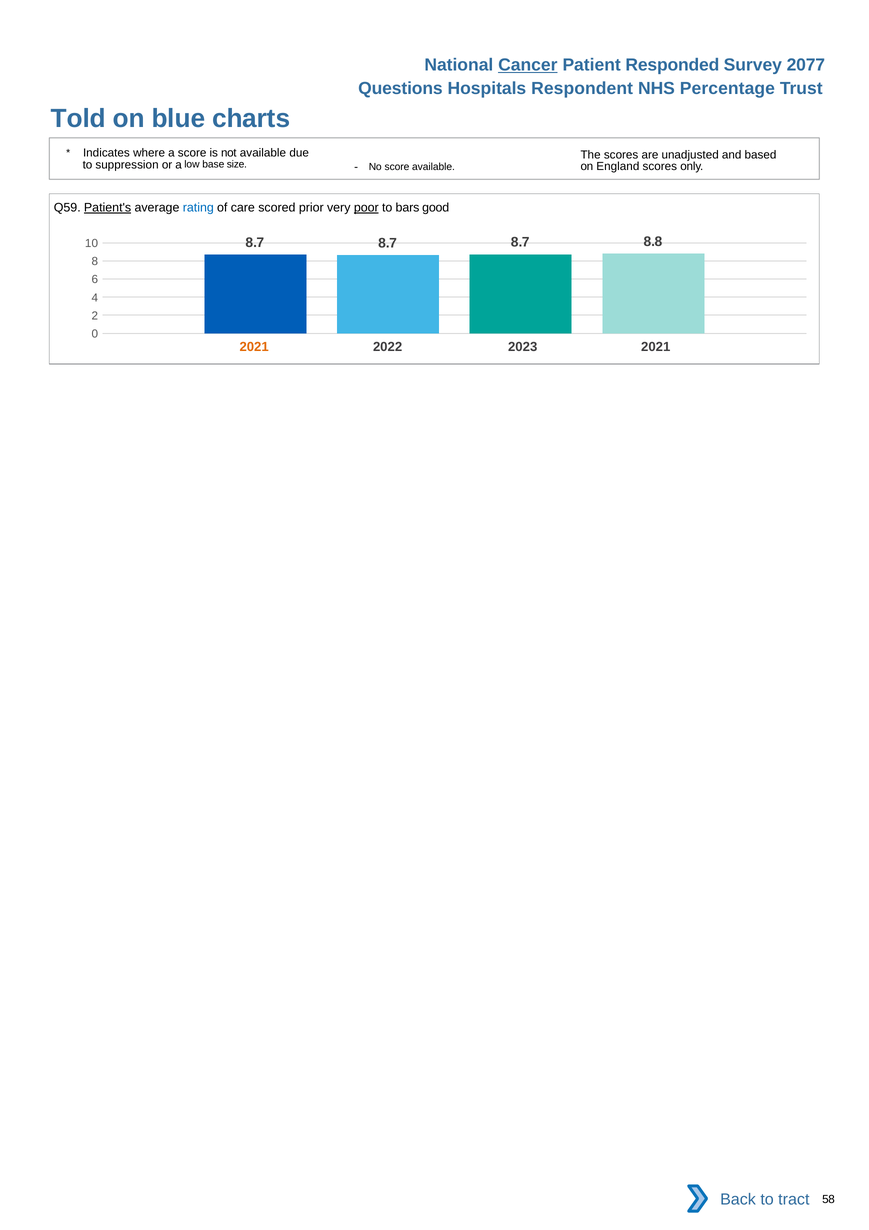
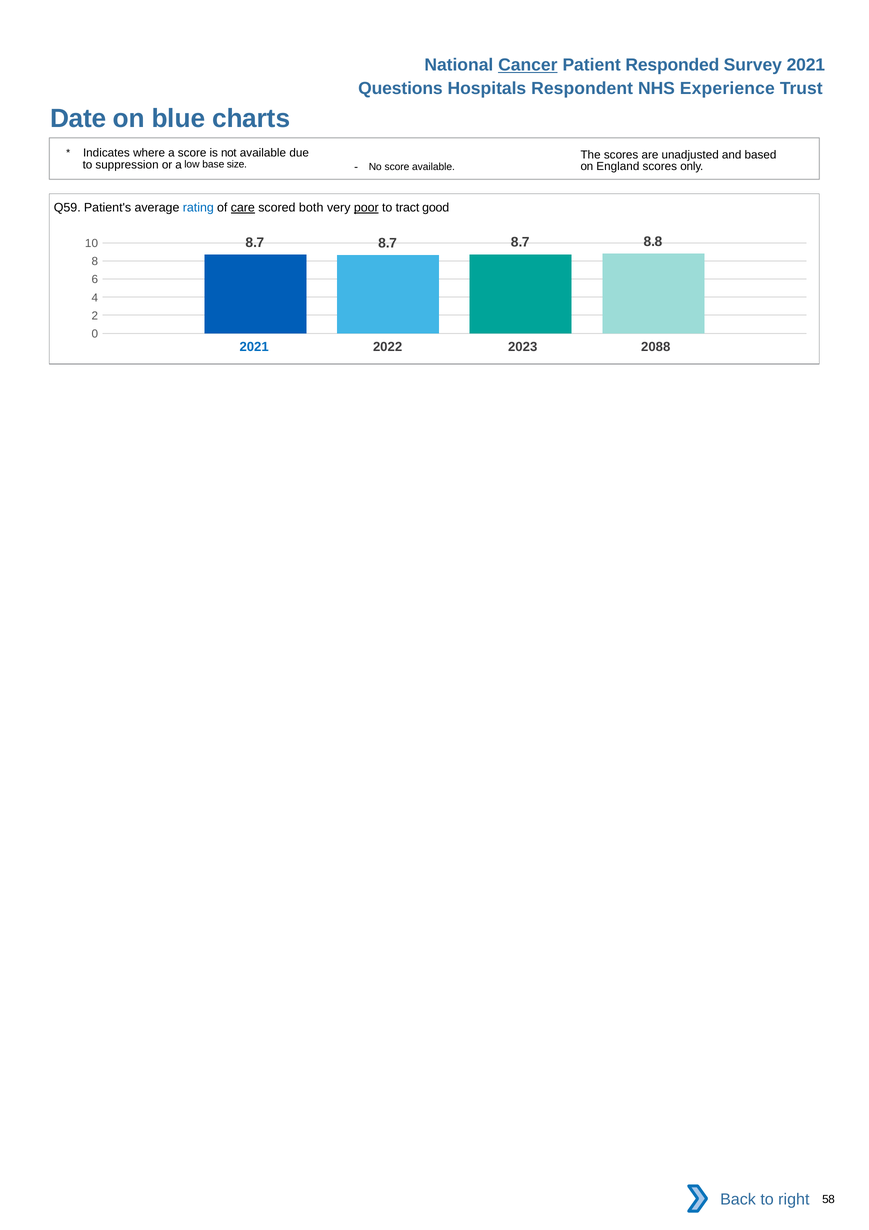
Survey 2077: 2077 -> 2021 (806, 65)
Percentage: Percentage -> Experience (727, 88)
Told: Told -> Date (78, 119)
Patient's underline: present -> none (108, 208)
care underline: none -> present (243, 208)
prior: prior -> both (311, 208)
bars: bars -> tract (408, 208)
2021 colour: orange -> blue (254, 347)
2023 2021: 2021 -> 2088 (656, 347)
tract: tract -> right (794, 1199)
